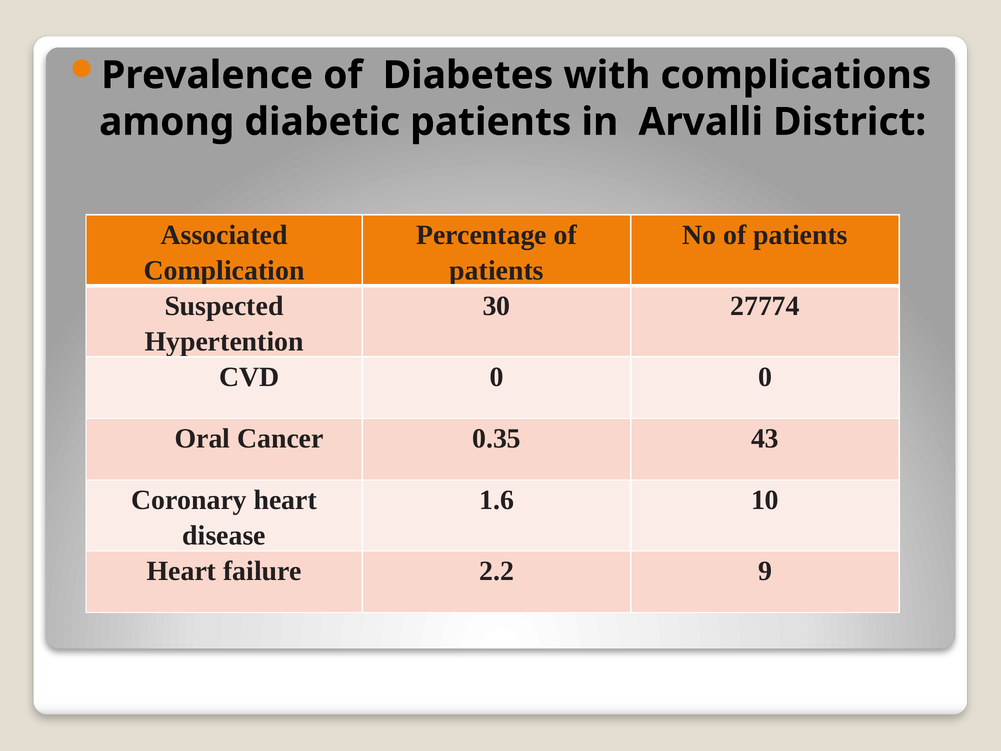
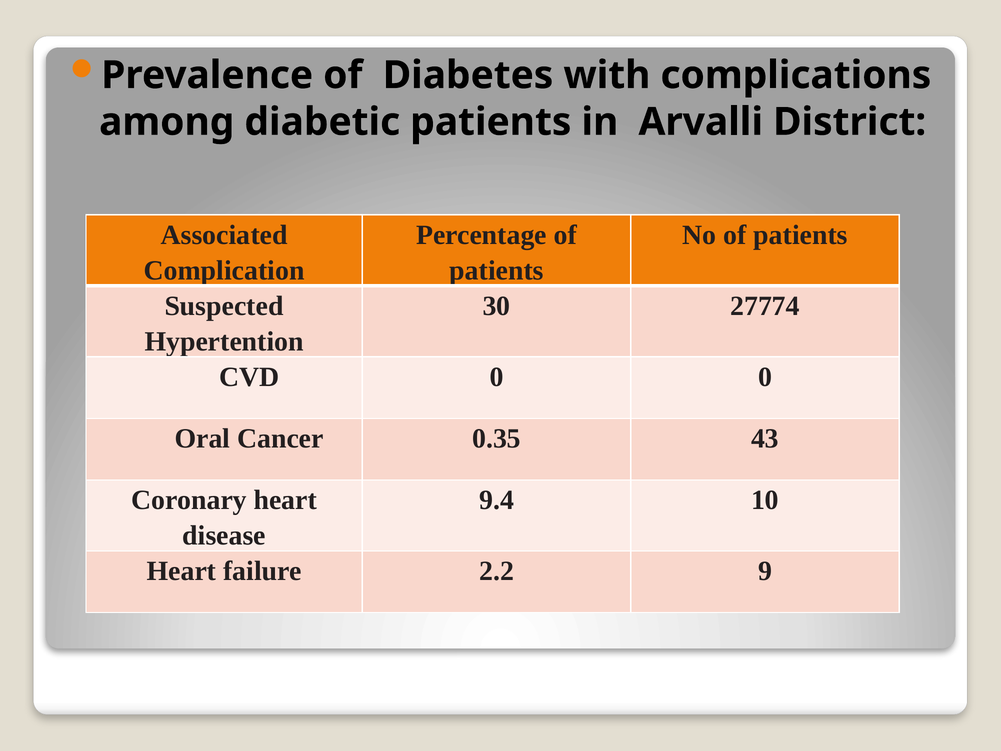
1.6: 1.6 -> 9.4 (497, 500)
